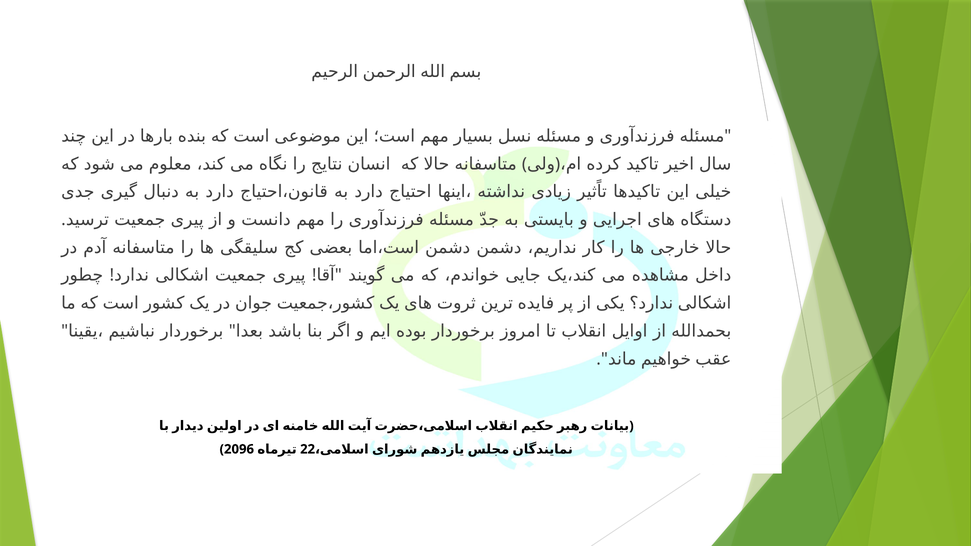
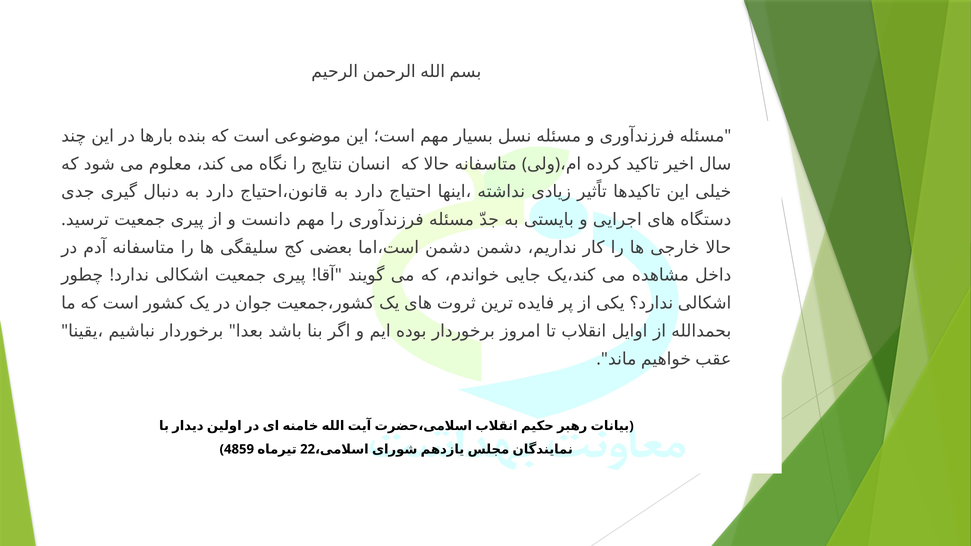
2096: 2096 -> 4859 (239, 449)
